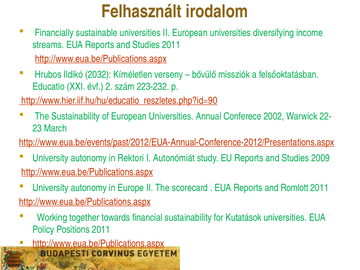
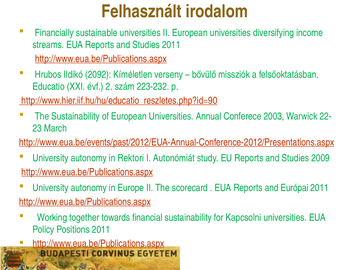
2032: 2032 -> 2092 (98, 75)
2002: 2002 -> 2003 (274, 116)
Romlott: Romlott -> Európai (294, 188)
Kutatások: Kutatások -> Kapcsolni (243, 218)
